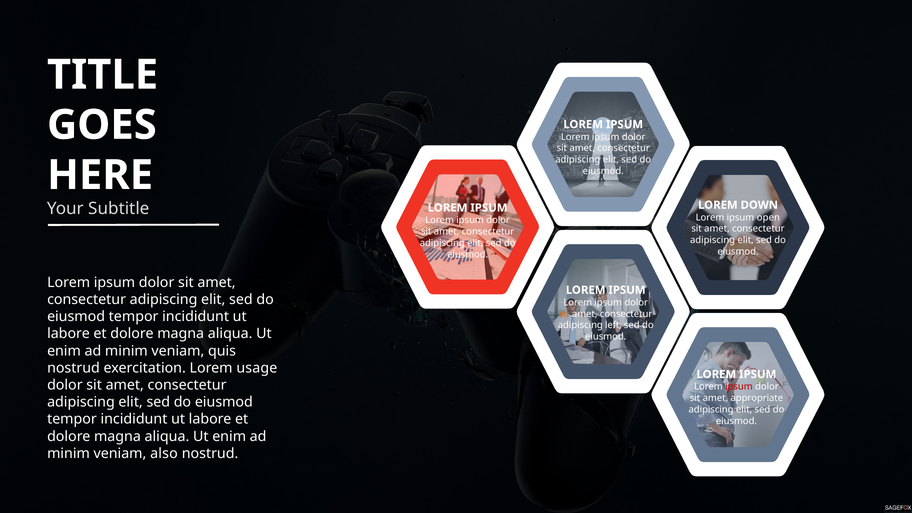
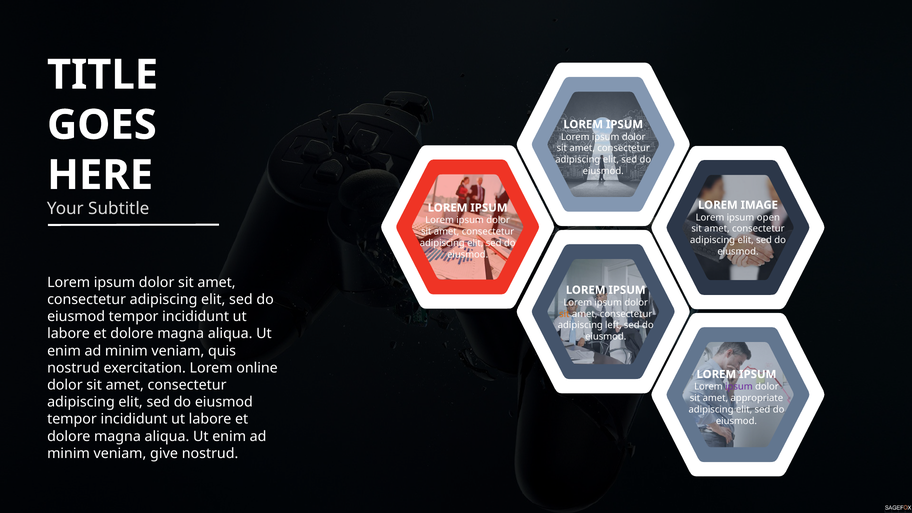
DOWN: DOWN -> IMAGE (759, 205)
usage: usage -> online (257, 368)
ipsum colour: red -> purple (739, 387)
also: also -> give (164, 453)
